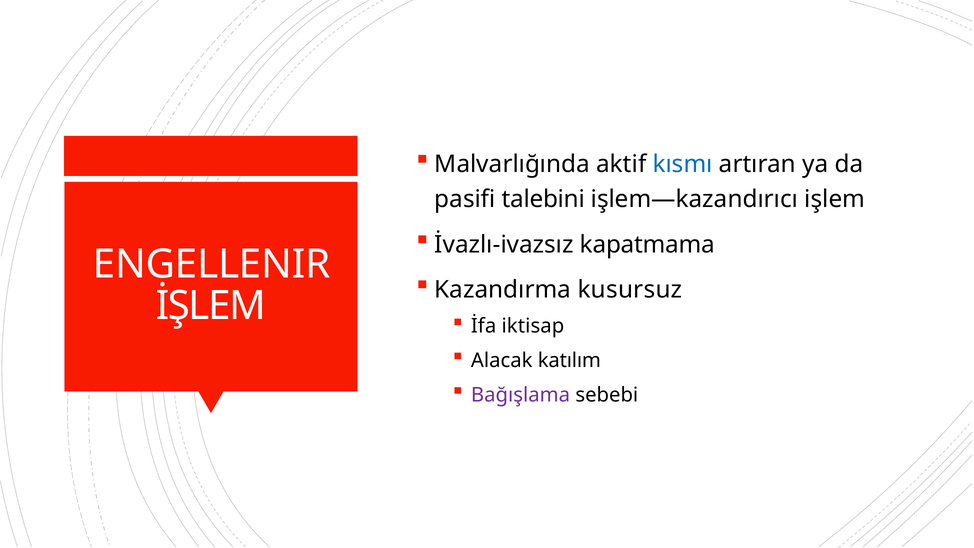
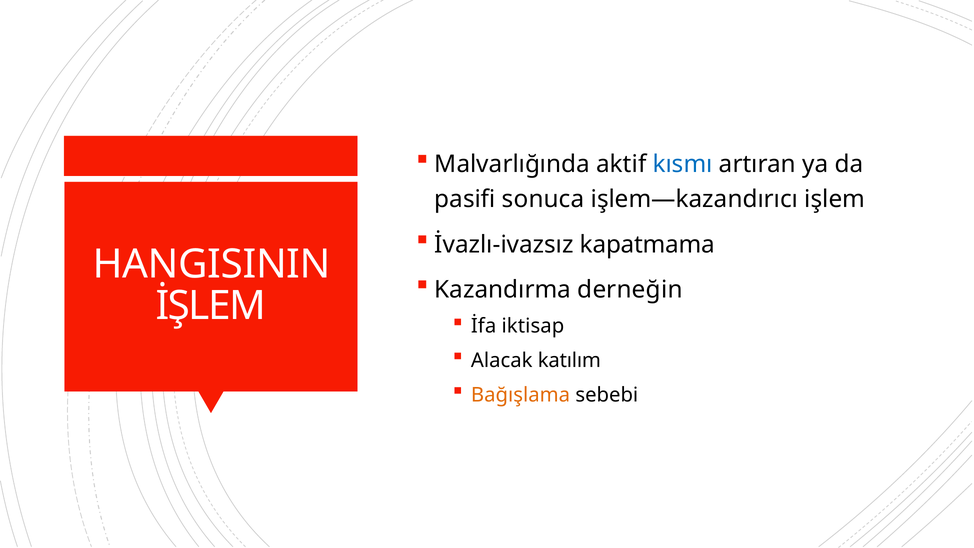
talebini: talebini -> sonuca (543, 199)
ENGELLENIR: ENGELLENIR -> HANGISININ (212, 264)
kusursuz: kusursuz -> derneğin (630, 290)
Bağışlama colour: purple -> orange (521, 395)
